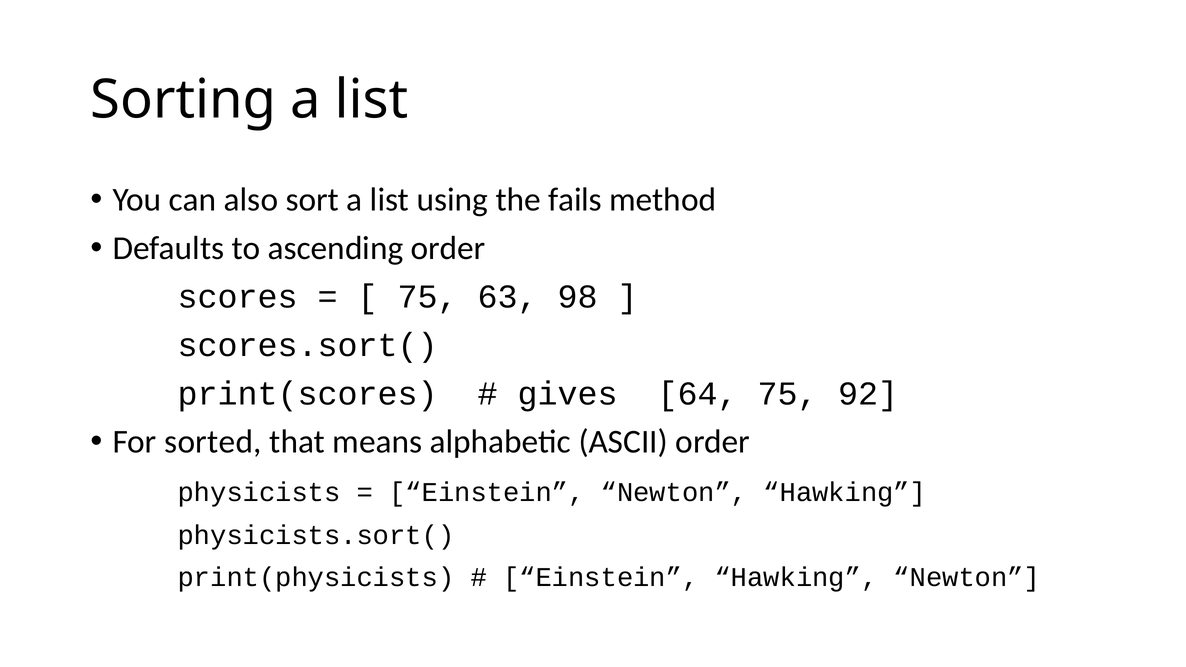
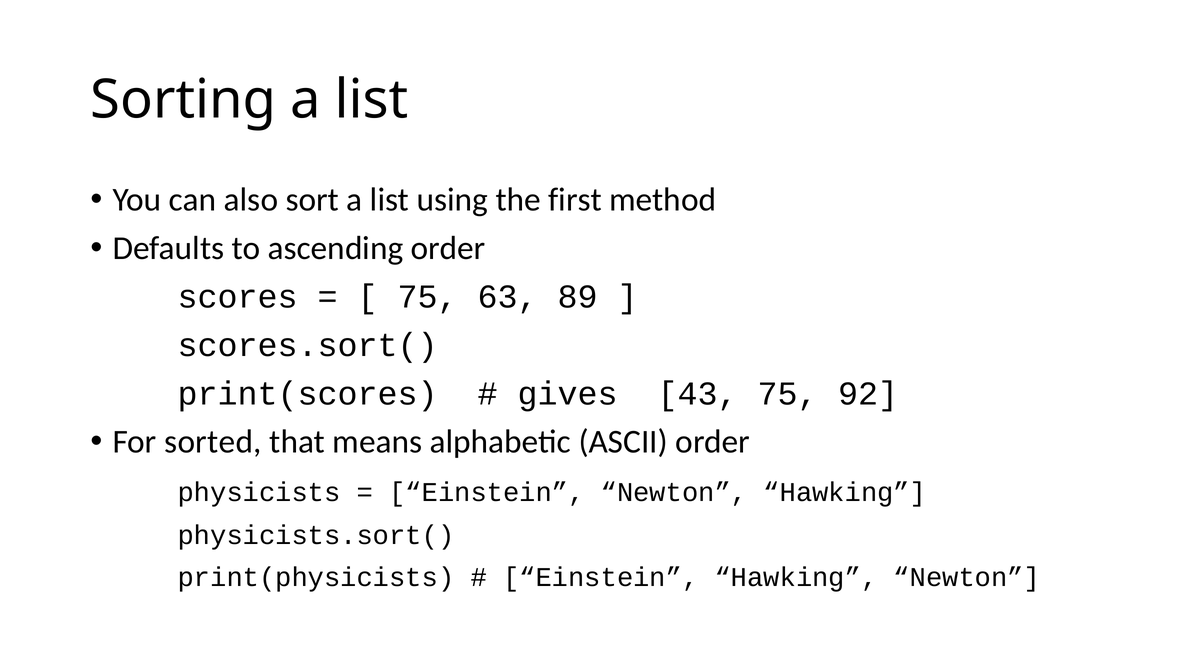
fails: fails -> first (575, 200)
98: 98 -> 89 (578, 297)
64: 64 -> 43 (698, 394)
